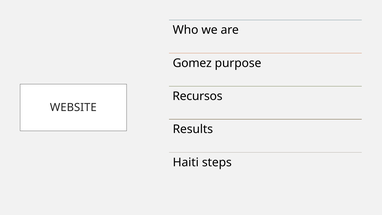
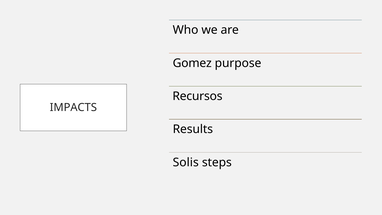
WEBSITE: WEBSITE -> IMPACTS (73, 107)
Haiti: Haiti -> Solis (186, 162)
